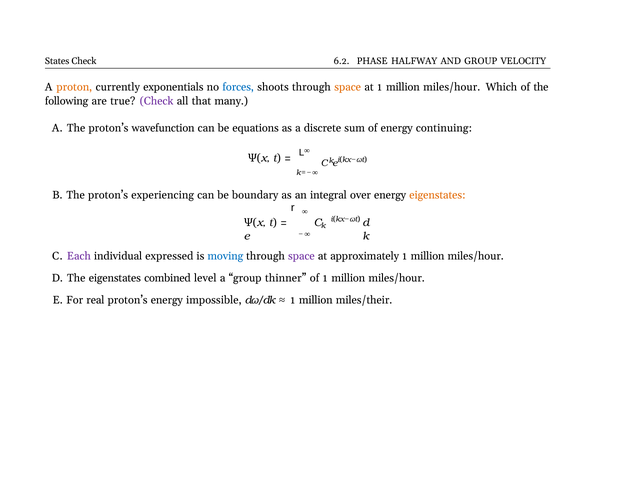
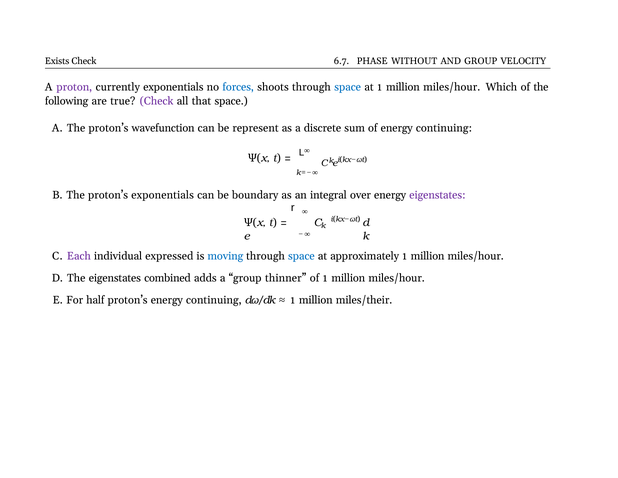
States: States -> Exists (57, 61)
6.2: 6.2 -> 6.7 (341, 61)
HALFWAY: HALFWAY -> WITHOUT (414, 61)
proton colour: orange -> purple (74, 87)
space colour: orange -> blue (348, 87)
that many: many -> space (231, 101)
equations: equations -> represent (256, 128)
proton’s experiencing: experiencing -> exponentials (163, 195)
eigenstates colour: orange -> purple (437, 195)
space colour: purple -> blue (301, 256)
level: level -> adds (205, 278)
real: real -> half (95, 300)
proton’s energy impossible: impossible -> continuing (214, 300)
